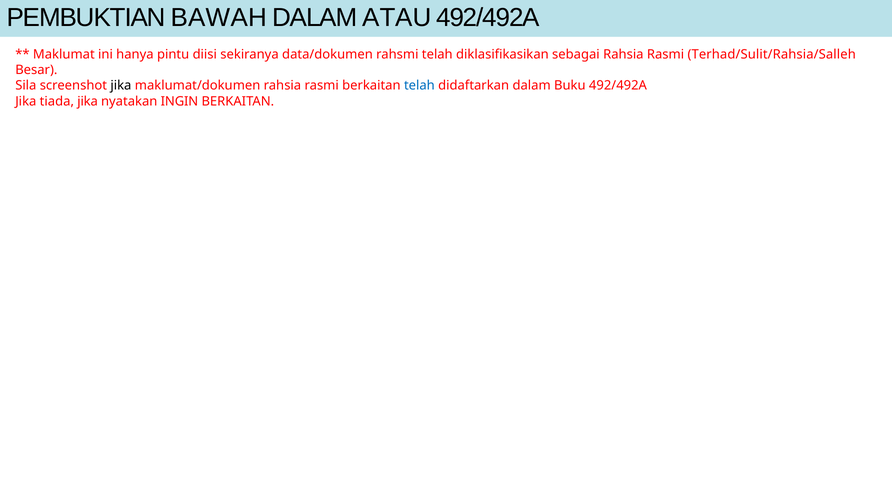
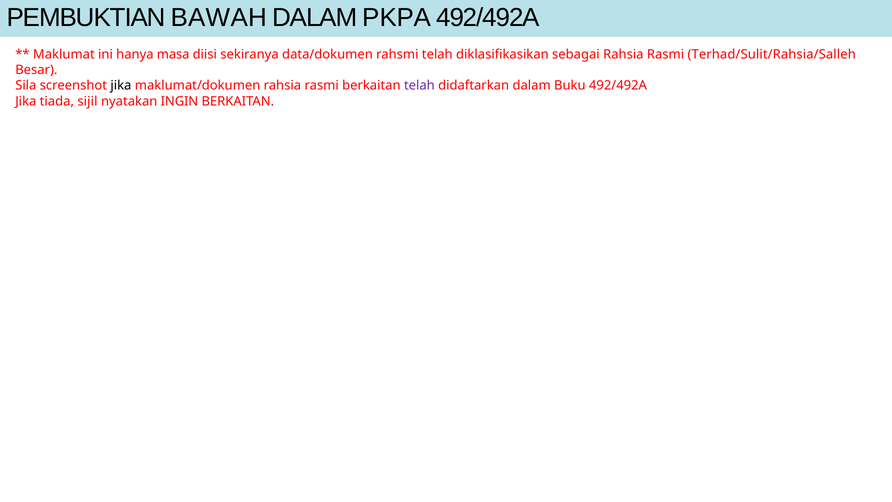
ATAU: ATAU -> PKPA (397, 18)
pintu: pintu -> masa (173, 54)
telah colour: blue -> purple (419, 86)
tiada jika: jika -> sijil (87, 101)
